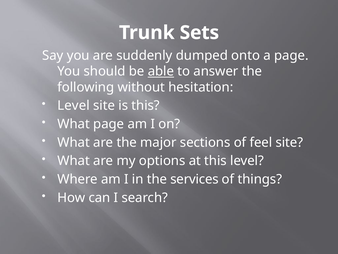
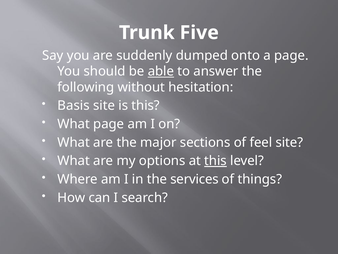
Sets: Sets -> Five (199, 33)
Level: Level -> Basis (74, 105)
this underline: none -> present (216, 161)
